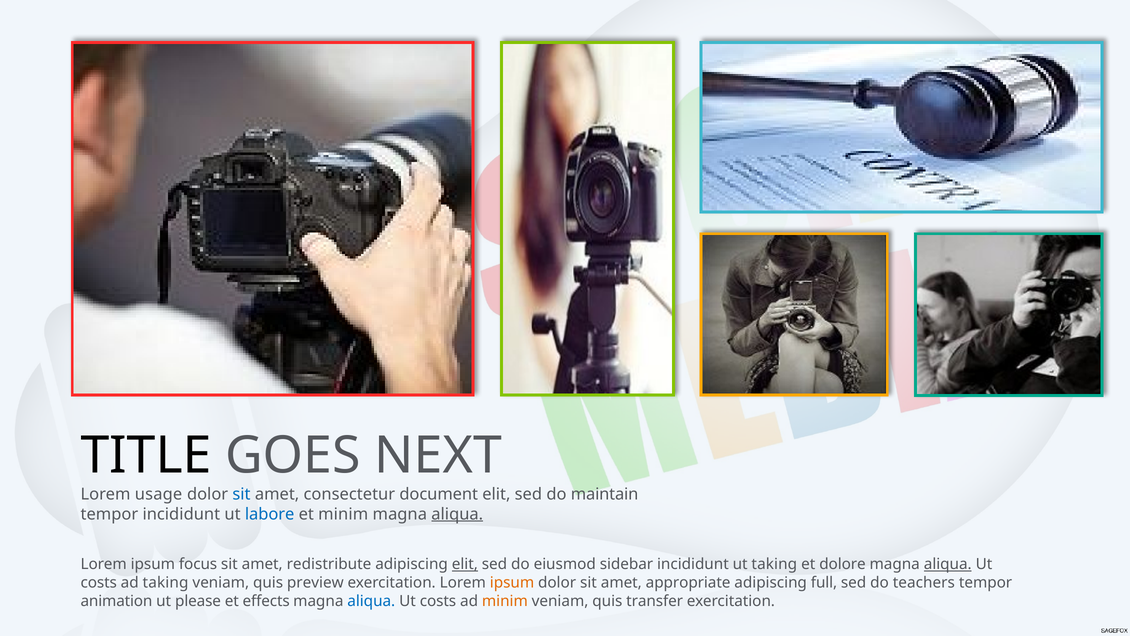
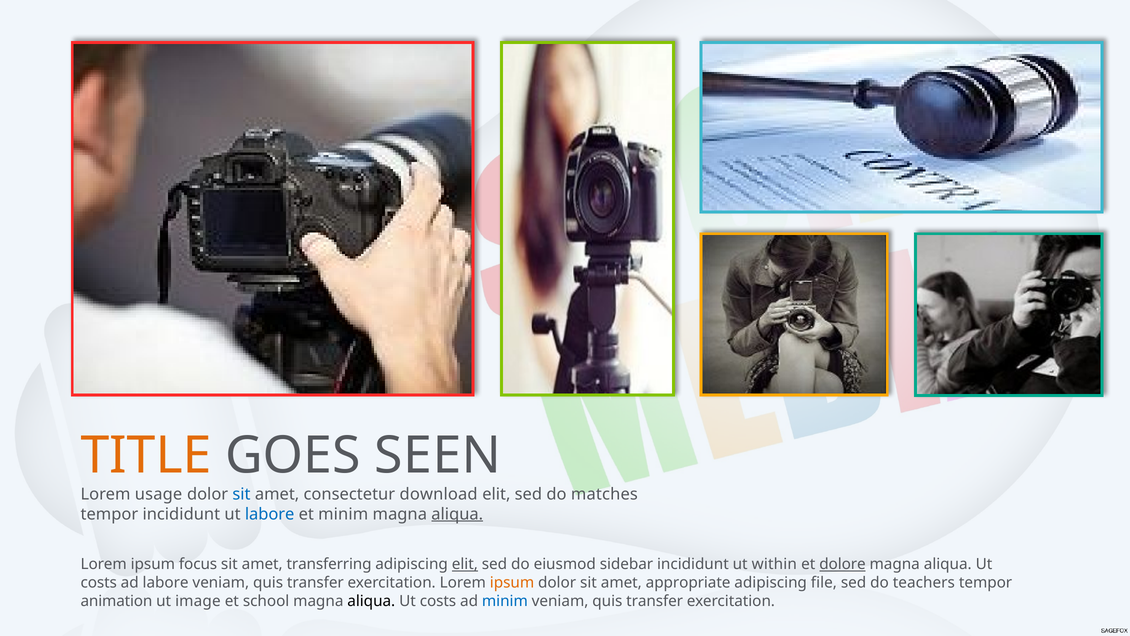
TITLE colour: black -> orange (146, 456)
NEXT: NEXT -> SEEN (438, 456)
document: document -> download (439, 494)
maintain: maintain -> matches (604, 494)
redistribute: redistribute -> transferring (329, 564)
ut taking: taking -> within (774, 564)
dolore underline: none -> present (843, 564)
aliqua underline: present -> none (948, 564)
ad taking: taking -> labore (166, 582)
preview: preview -> transfer (315, 582)
full: full -> file (824, 582)
please: please -> image (198, 601)
effects: effects -> school (266, 601)
aliqua colour: blue -> black (371, 601)
minim colour: orange -> blue (505, 601)
